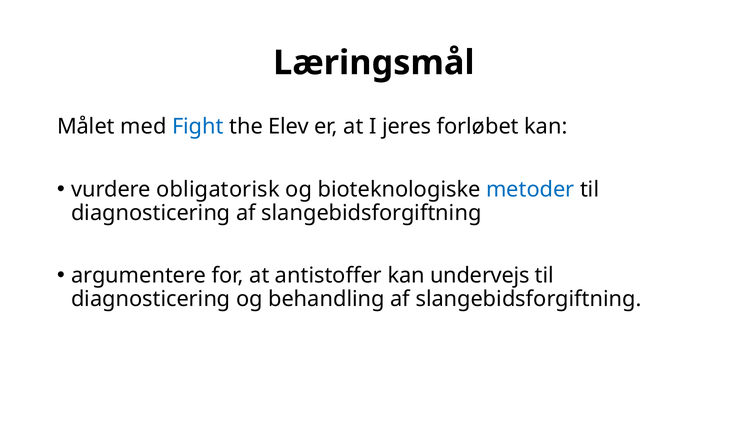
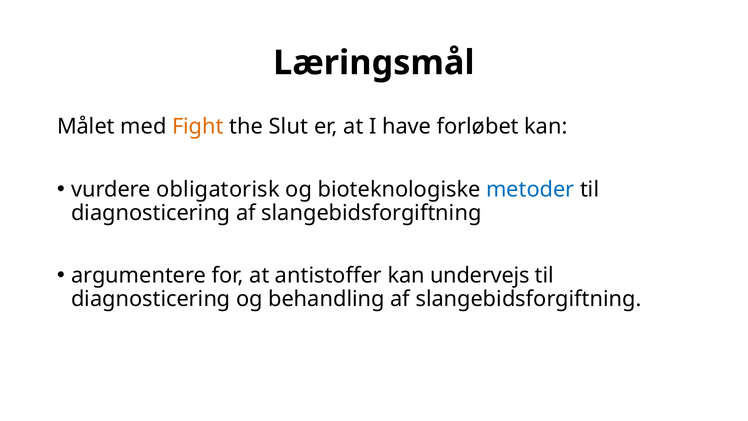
Fight colour: blue -> orange (198, 126)
Elev: Elev -> Slut (288, 126)
jeres: jeres -> have (407, 126)
